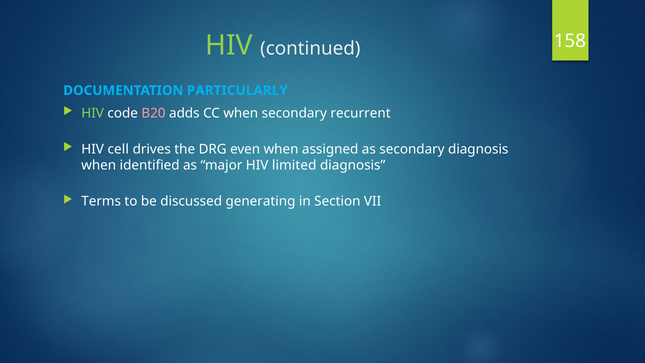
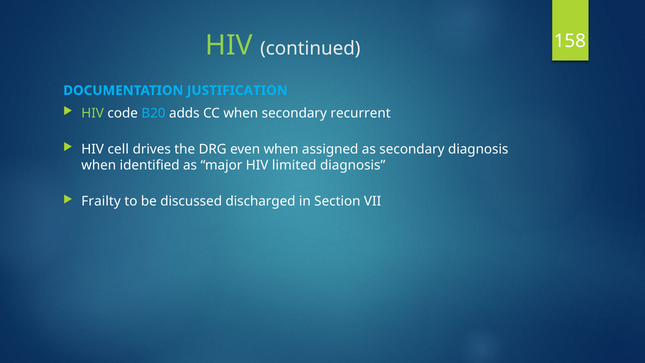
PARTICULARLY: PARTICULARLY -> JUSTIFICATION (237, 90)
B20 colour: pink -> light blue (153, 113)
Terms: Terms -> Frailty (101, 201)
generating: generating -> discharged (260, 201)
